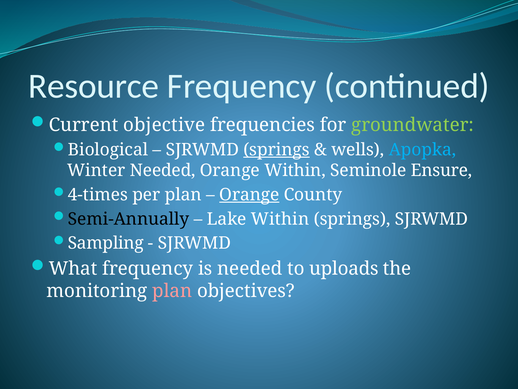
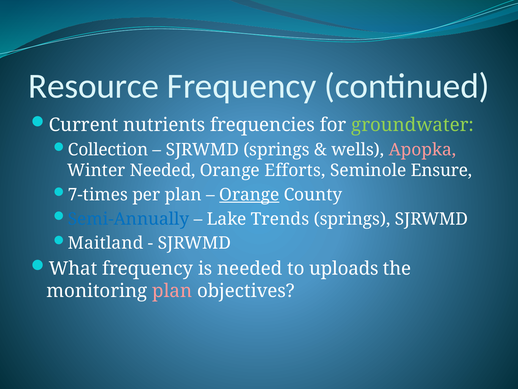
objective: objective -> nutrients (164, 125)
Biological: Biological -> Collection (108, 150)
springs underline: present -> none (276, 150)
Apopka colour: light blue -> pink (422, 150)
Orange Within: Within -> Efforts (295, 170)
4-times: 4-times -> 7-times (98, 195)
Semi-Annually colour: black -> blue (129, 219)
Lake Within: Within -> Trends (280, 219)
Sampling: Sampling -> Maitland (106, 243)
